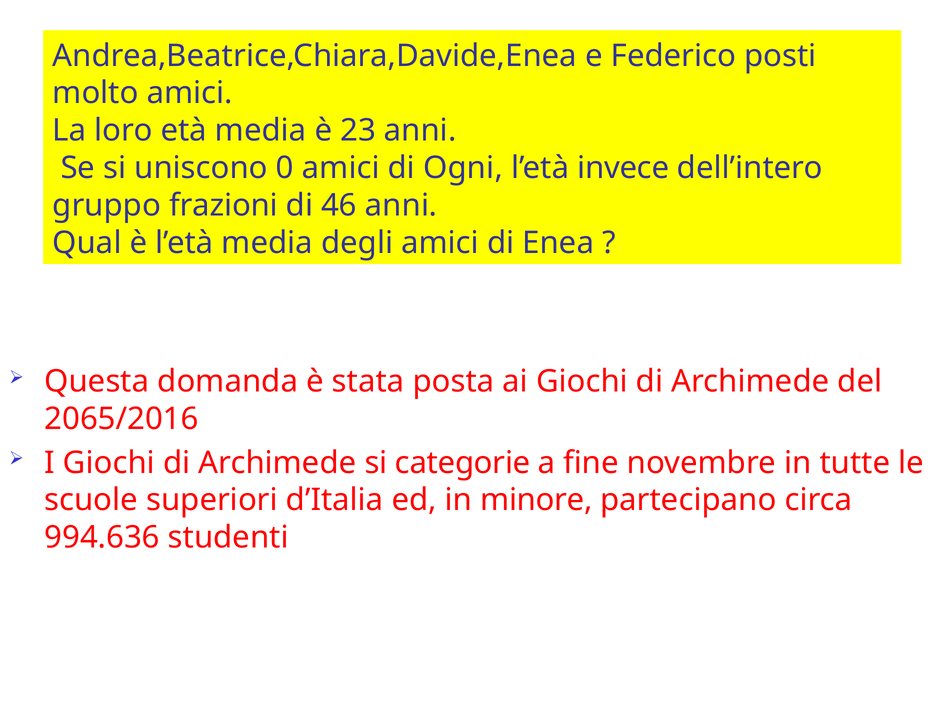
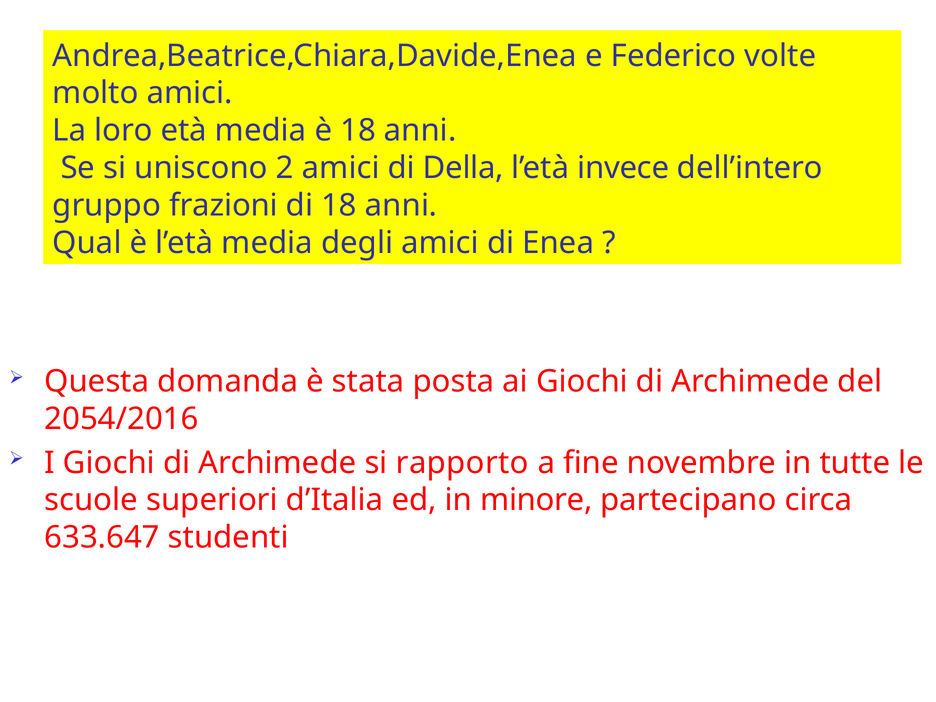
posti: posti -> volte (780, 56)
è 23: 23 -> 18 (358, 131)
0: 0 -> 2 (285, 168)
Ogni: Ogni -> Della (463, 168)
di 46: 46 -> 18 (339, 205)
2065/2016: 2065/2016 -> 2054/2016 (121, 419)
categorie: categorie -> rapporto (462, 463)
994.636: 994.636 -> 633.647 (102, 538)
